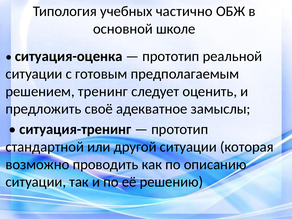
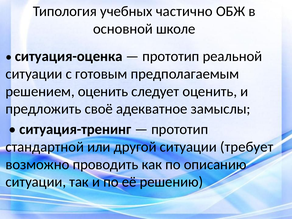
решением тренинг: тренинг -> оценить (103, 91)
которая: которая -> требует (247, 147)
